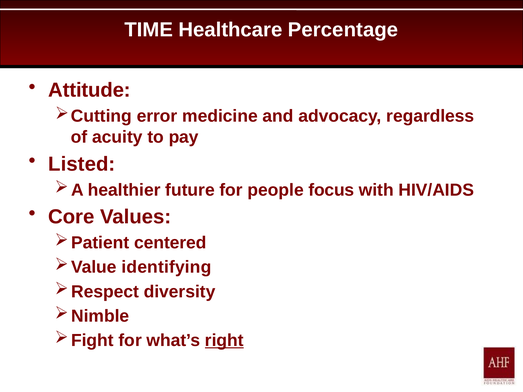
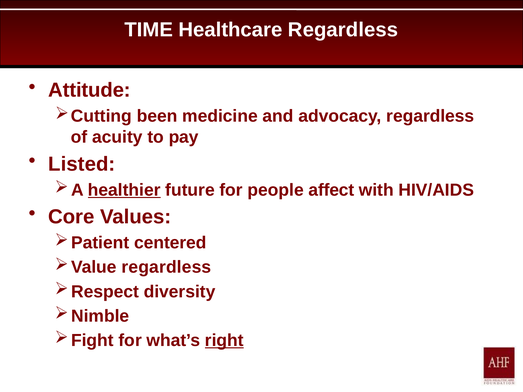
Healthcare Percentage: Percentage -> Regardless (343, 30)
error: error -> been (157, 116)
healthier underline: none -> present (124, 190)
focus: focus -> affect (331, 190)
identifying: identifying -> regardless (166, 267)
